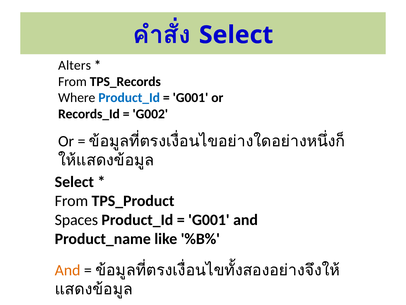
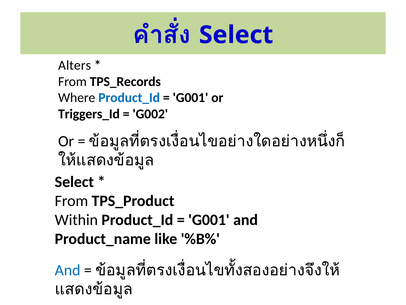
Records_Id: Records_Id -> Triggers_Id (89, 114)
Spaces: Spaces -> Within (76, 220)
And colour: orange -> blue (68, 270)
